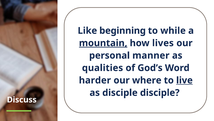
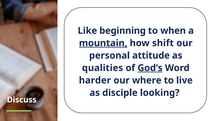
while: while -> when (173, 31)
lives: lives -> shift (163, 43)
manner: manner -> attitude (151, 55)
God’s underline: none -> present (150, 68)
live underline: present -> none (184, 80)
disciple disciple: disciple -> looking (160, 92)
